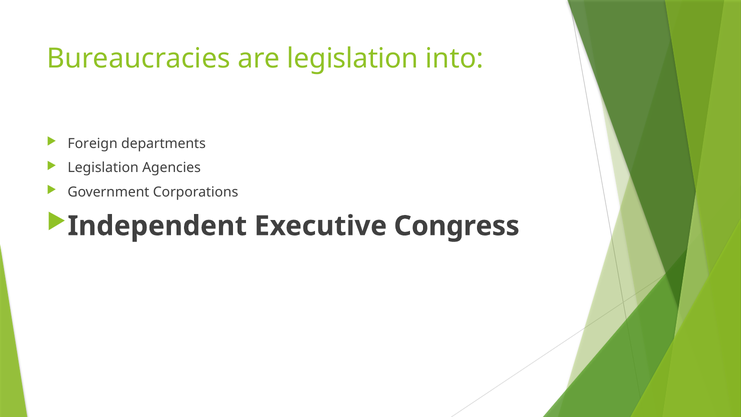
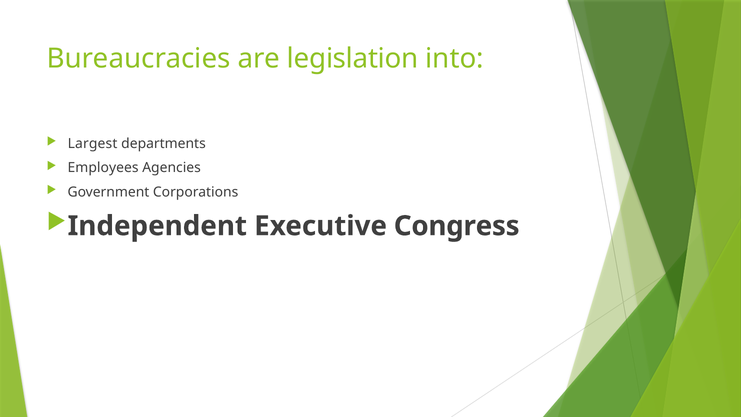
Foreign: Foreign -> Largest (93, 143)
Legislation: Legislation -> Employees (103, 168)
